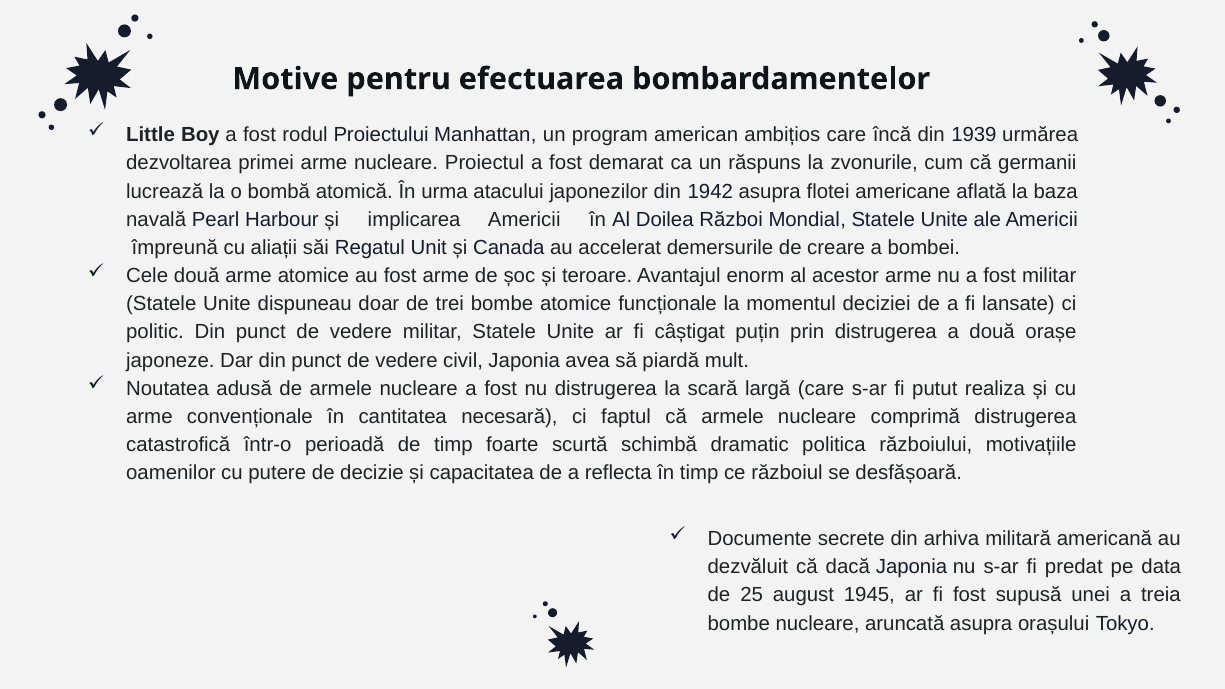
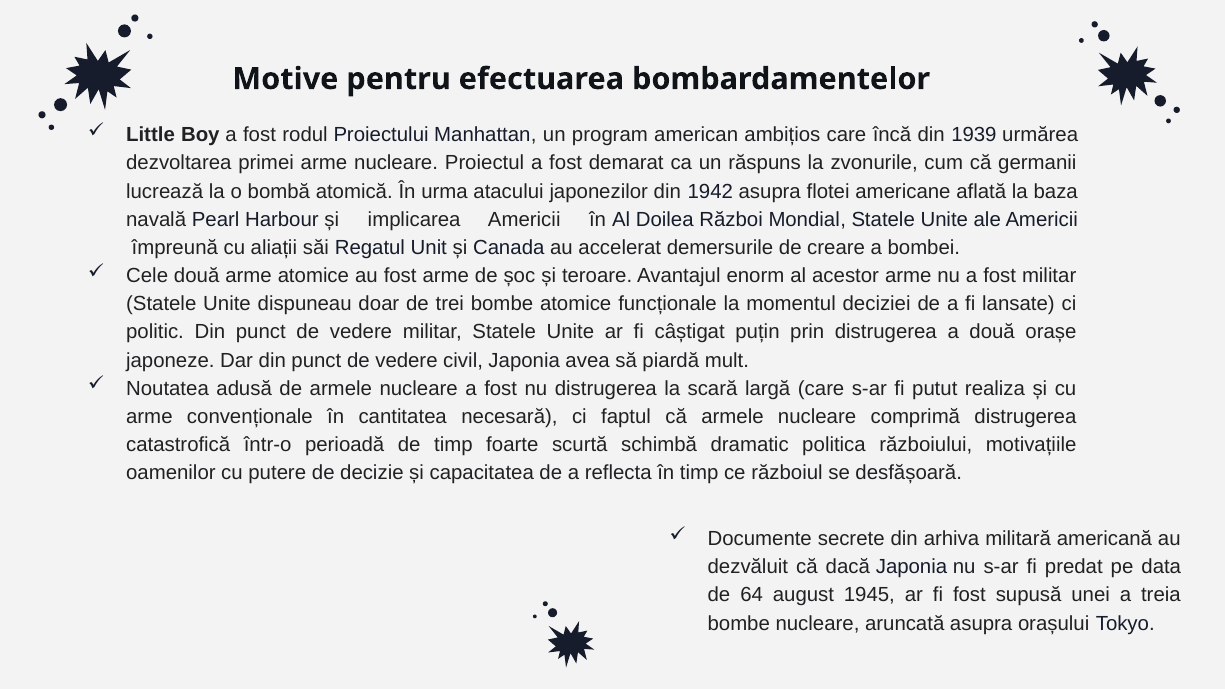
25: 25 -> 64 (752, 595)
